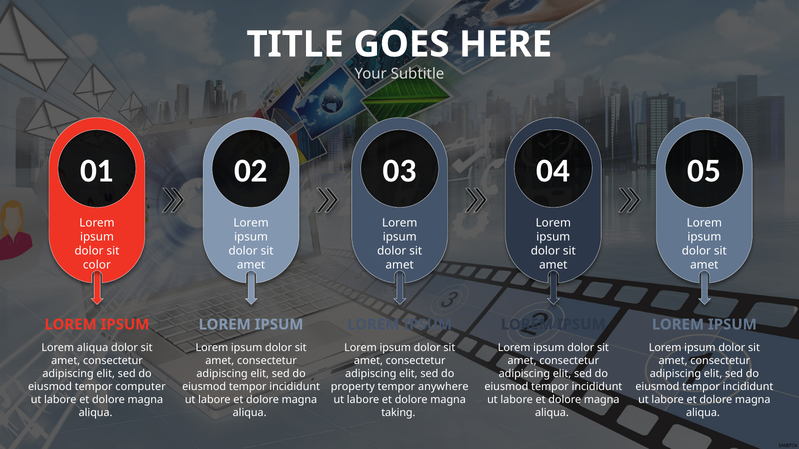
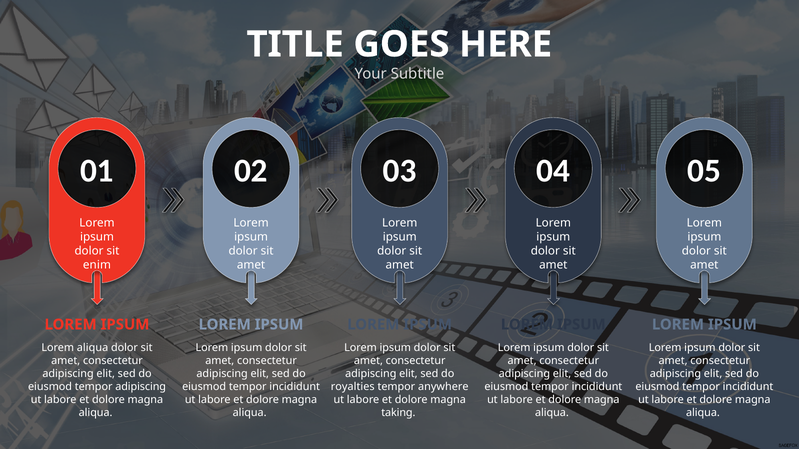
color: color -> enim (97, 265)
tempor computer: computer -> adipiscing (141, 387)
property: property -> royalties (353, 387)
